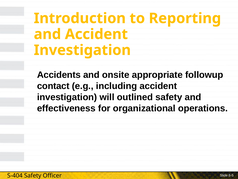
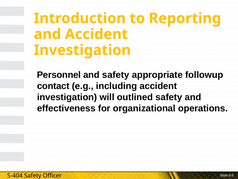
Accidents: Accidents -> Personnel (59, 75)
and onsite: onsite -> safety (116, 75)
